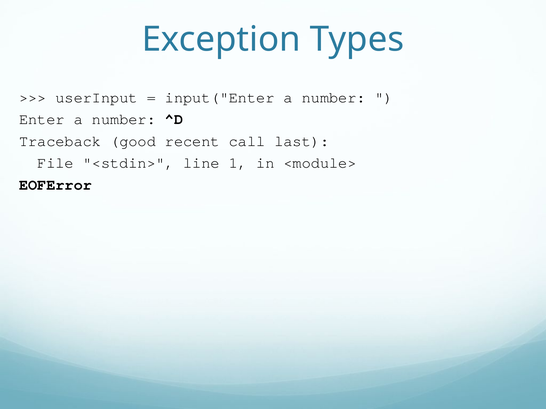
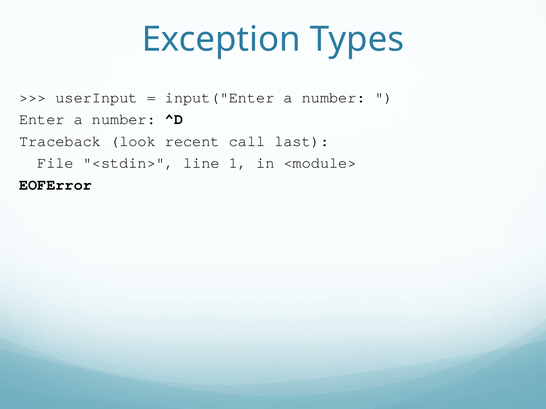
good: good -> look (133, 141)
